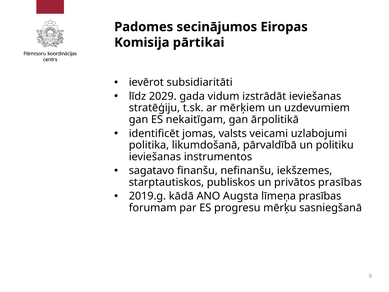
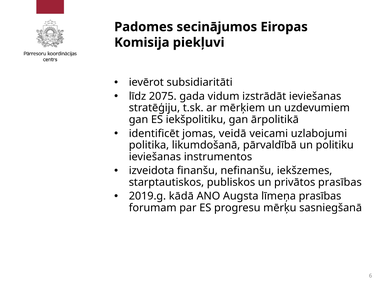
pārtikai: pārtikai -> piekļuvi (199, 42)
2029: 2029 -> 2075 (163, 96)
nekaitīgam: nekaitīgam -> iekšpolitiku (196, 119)
valsts: valsts -> veidā (233, 133)
sagatavo: sagatavo -> izveidota (152, 170)
